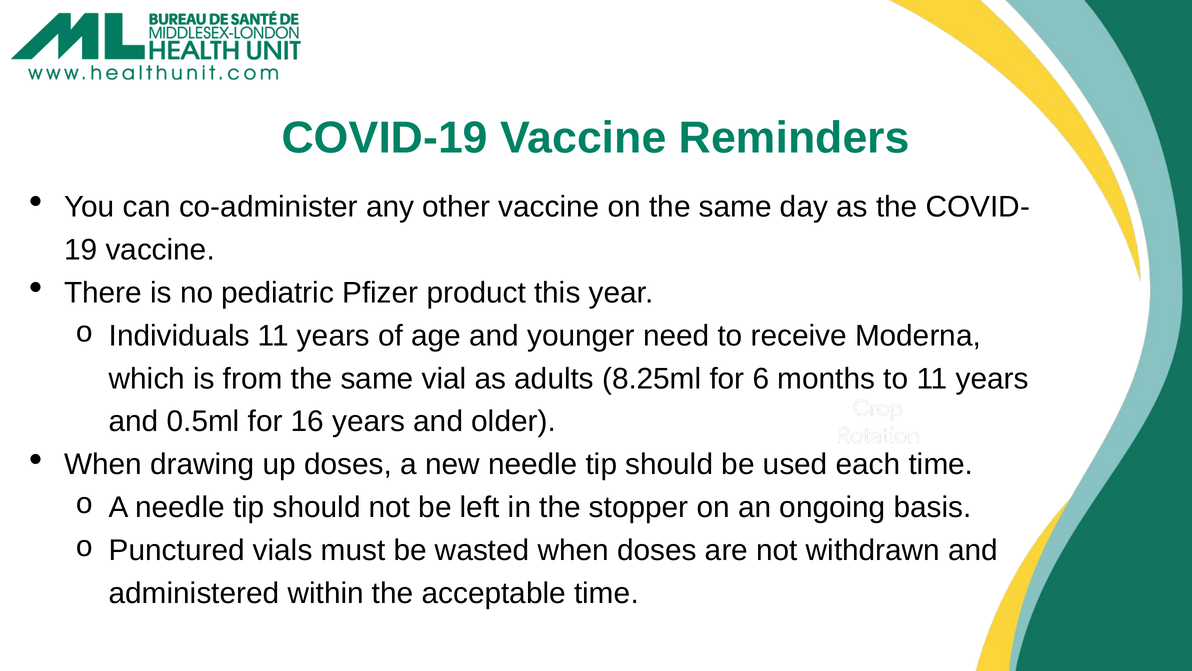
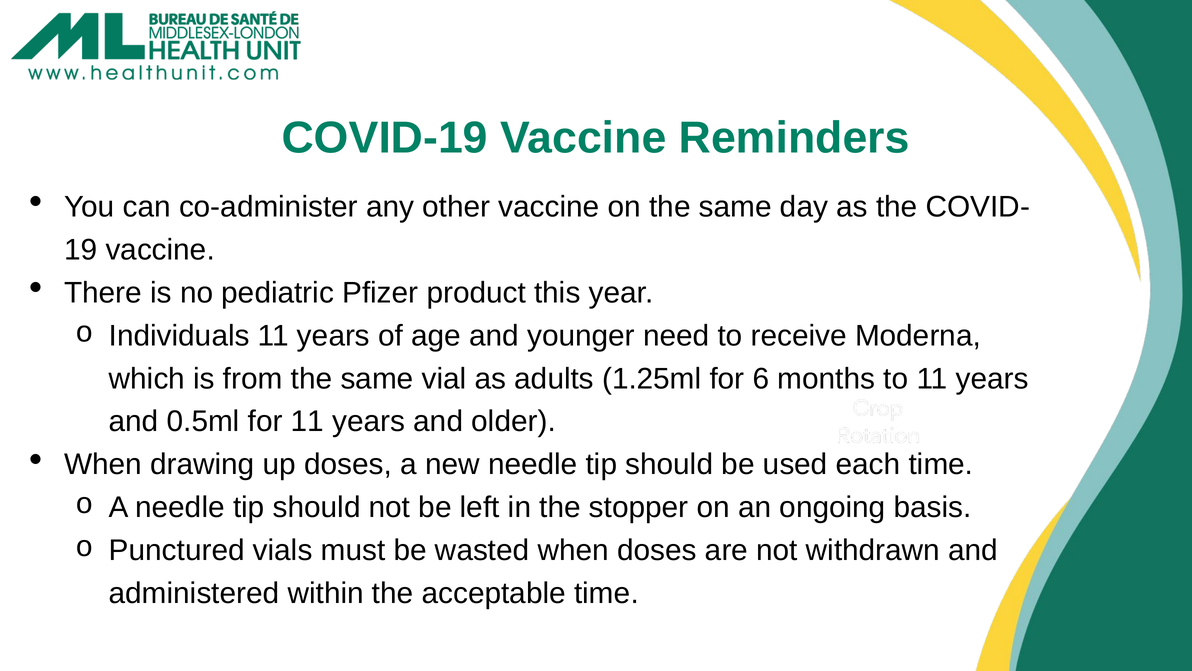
8.25ml: 8.25ml -> 1.25ml (652, 378)
for 16: 16 -> 11 (307, 421)
